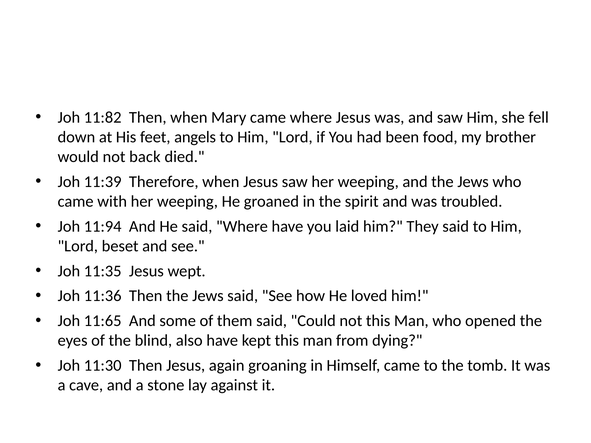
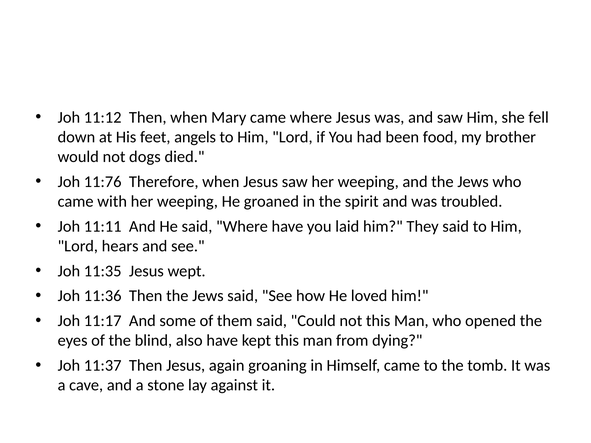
11:82: 11:82 -> 11:12 (103, 117)
back: back -> dogs (145, 157)
11:39: 11:39 -> 11:76 (103, 182)
11:94: 11:94 -> 11:11 (103, 226)
beset: beset -> hears (120, 246)
11:65: 11:65 -> 11:17 (103, 321)
11:30: 11:30 -> 11:37 (103, 366)
